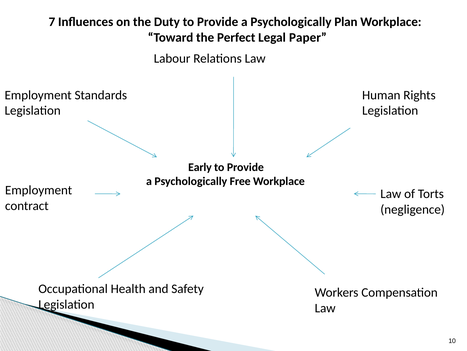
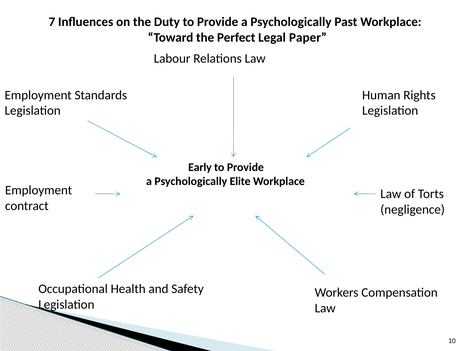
Plan: Plan -> Past (346, 22)
Free: Free -> Elite (240, 181)
